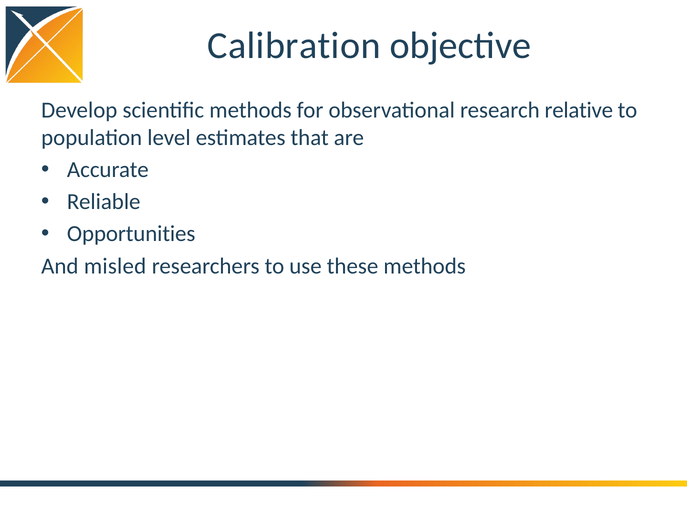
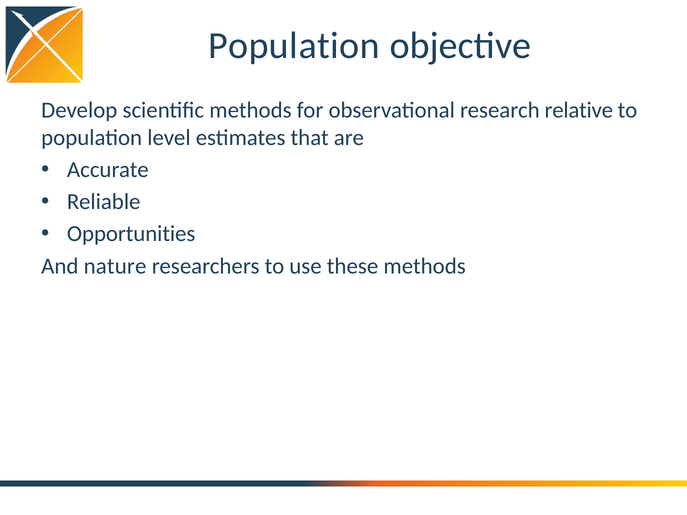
Calibration: Calibration -> Population (294, 46)
misled: misled -> nature (115, 266)
